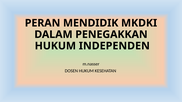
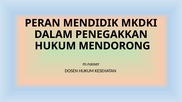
INDEPENDEN: INDEPENDEN -> MENDORONG (114, 46)
